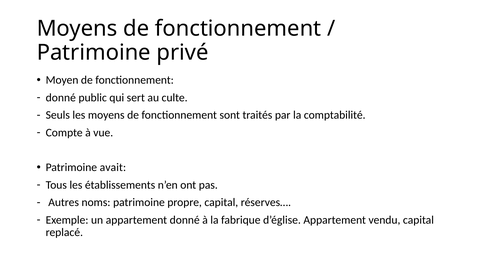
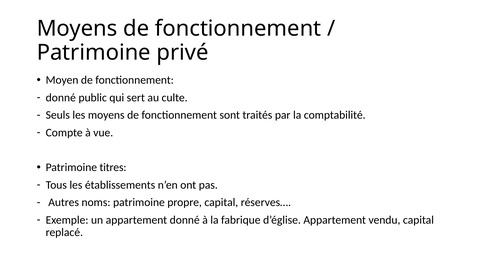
avait: avait -> titres (113, 167)
